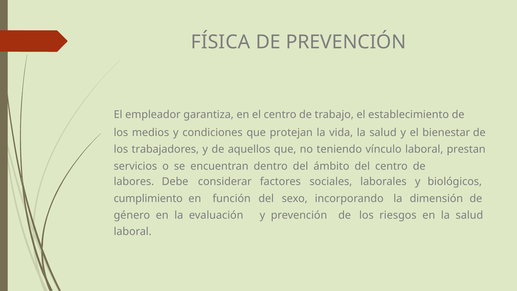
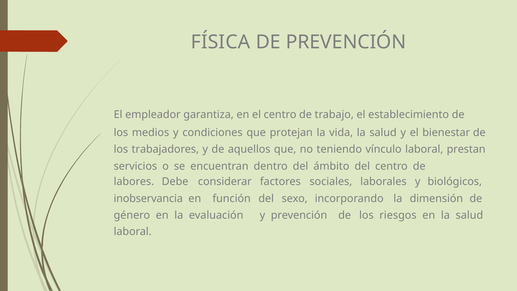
cumplimiento: cumplimiento -> inobservancia (148, 198)
